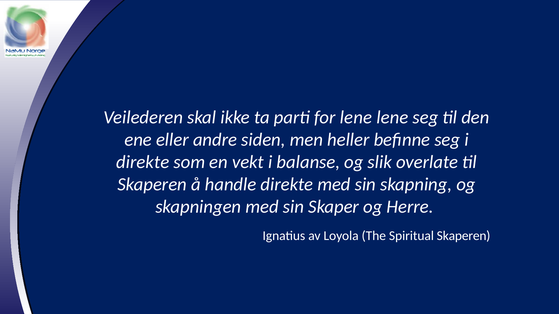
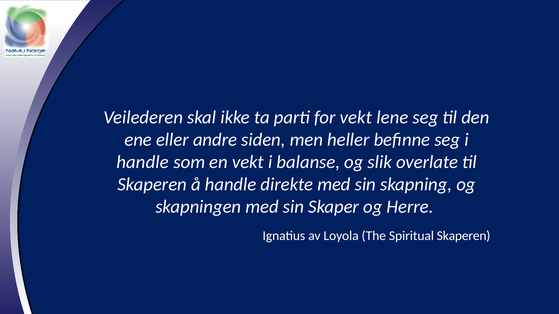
for lene: lene -> vekt (356, 117)
direkte: direkte -> handle (143, 162)
